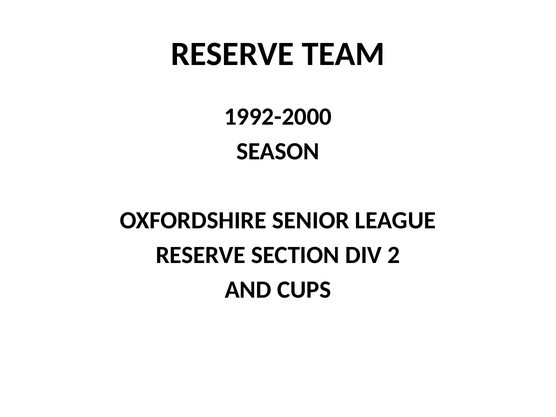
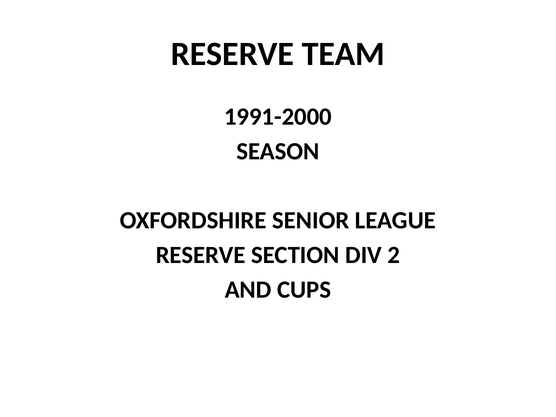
1992-2000: 1992-2000 -> 1991-2000 (278, 117)
